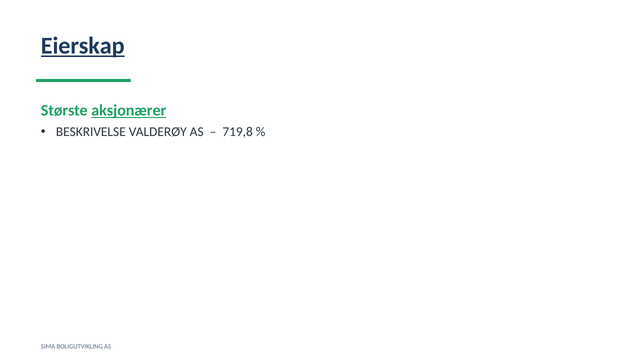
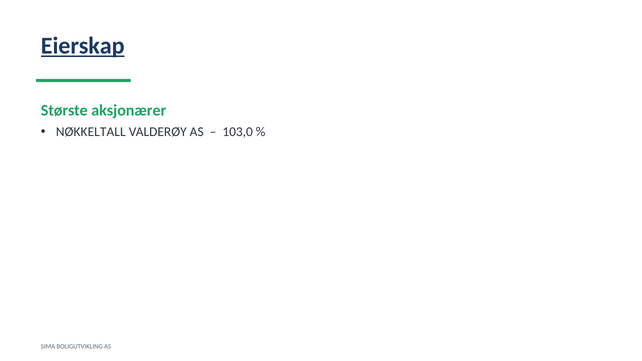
aksjonærer underline: present -> none (129, 111)
BESKRIVELSE: BESKRIVELSE -> NØKKELTALL (91, 132)
719,8: 719,8 -> 103,0 (238, 132)
